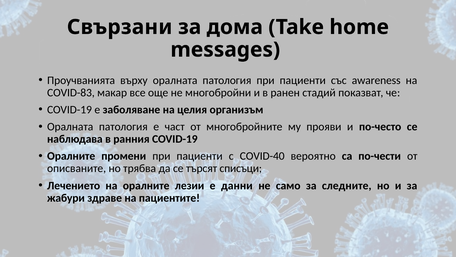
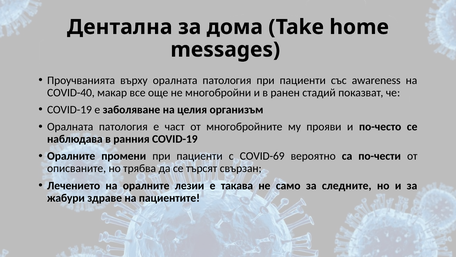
Свързани: Свързани -> Дентална (120, 27)
COVID-83: COVID-83 -> COVID-40 (71, 92)
COVID-40: COVID-40 -> COVID-69 (262, 156)
списъци: списъци -> свързан (241, 168)
данни: данни -> такава (237, 185)
